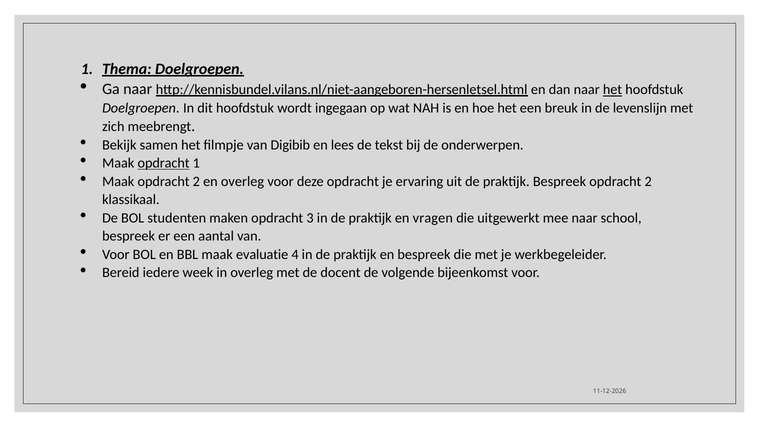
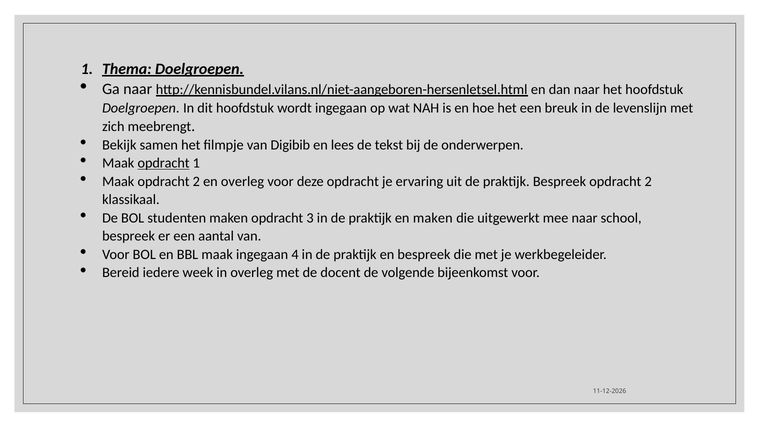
het underline: present -> none (613, 90)
en vragen: vragen -> maken (433, 218)
maak evaluatie: evaluatie -> ingegaan (262, 254)
